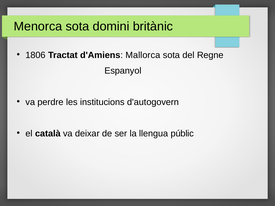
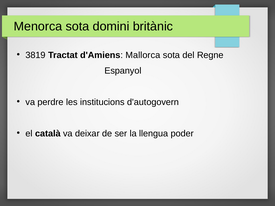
1806: 1806 -> 3819 (36, 55)
públic: públic -> poder (182, 134)
